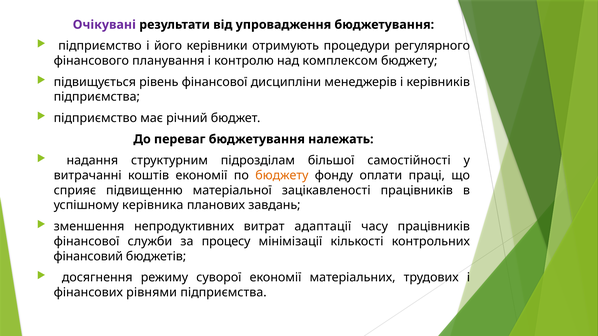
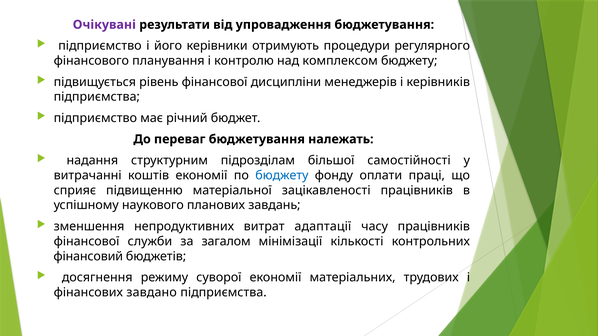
бюджету colour: orange -> blue (282, 175)
керівника: керівника -> наукового (153, 205)
процесу: процесу -> загалом (226, 242)
рівнями: рівнями -> завдано (152, 293)
